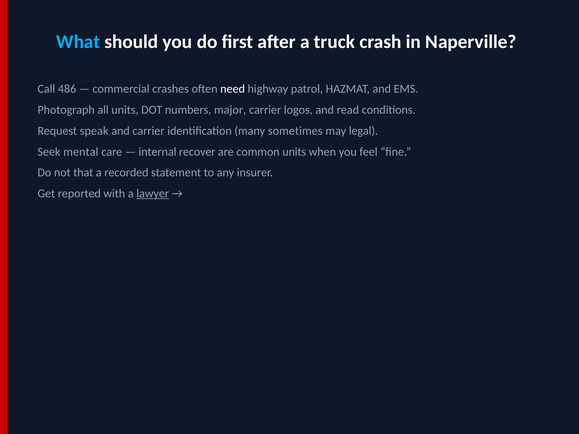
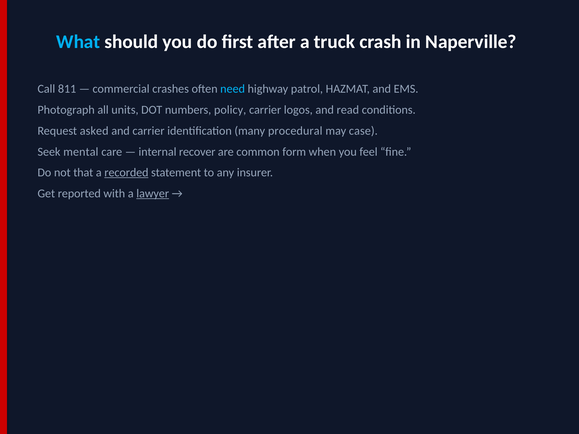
486: 486 -> 811 (67, 89)
need colour: white -> light blue (233, 89)
major: major -> policy (230, 110)
speak: speak -> asked (94, 131)
sometimes: sometimes -> procedural (295, 131)
legal: legal -> case (363, 131)
common units: units -> form (294, 152)
recorded underline: none -> present (126, 173)
